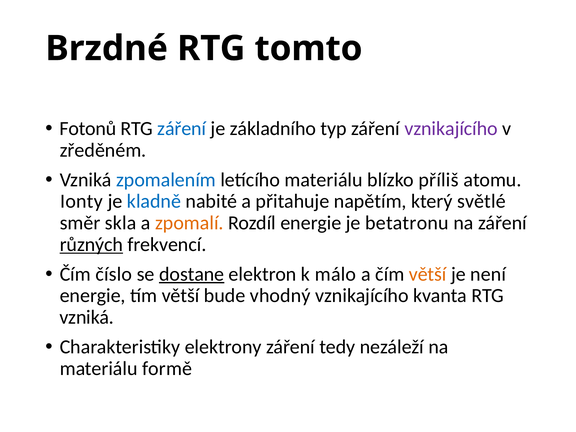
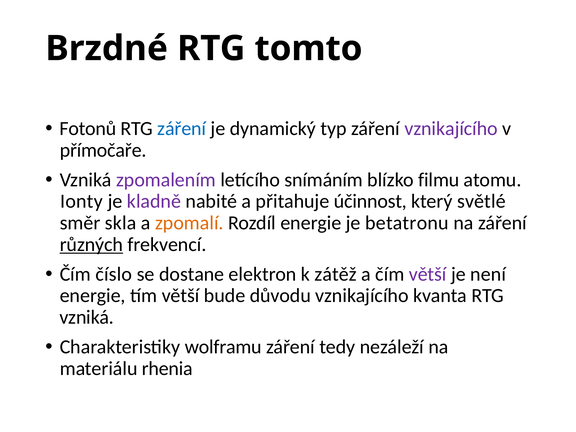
základního: základního -> dynamický (273, 129)
zředěném: zředěném -> přímočaře (103, 150)
zpomalením colour: blue -> purple (166, 180)
letícího materiálu: materiálu -> snímáním (324, 180)
příliš: příliš -> filmu (439, 180)
kladně colour: blue -> purple (154, 201)
napětím: napětím -> účinnost (370, 201)
dostane underline: present -> none (192, 274)
málo: málo -> zátěž (336, 274)
větší colour: orange -> purple (428, 274)
vhodný: vhodný -> důvodu (280, 296)
elektrony: elektrony -> wolframu (223, 347)
formě: formě -> rhenia (167, 368)
